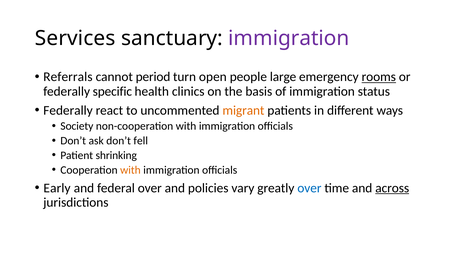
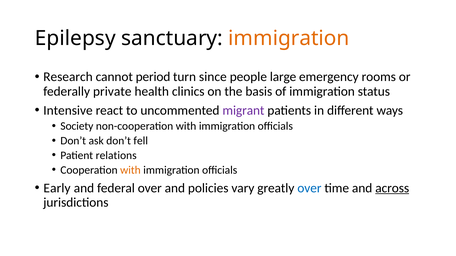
Services: Services -> Epilepsy (75, 38)
immigration colour: purple -> orange (289, 38)
Referrals: Referrals -> Research (68, 77)
open: open -> since (213, 77)
rooms underline: present -> none (379, 77)
specific: specific -> private (112, 91)
Federally: Federally -> Intensive (68, 111)
migrant colour: orange -> purple (243, 111)
shrinking: shrinking -> relations (116, 156)
